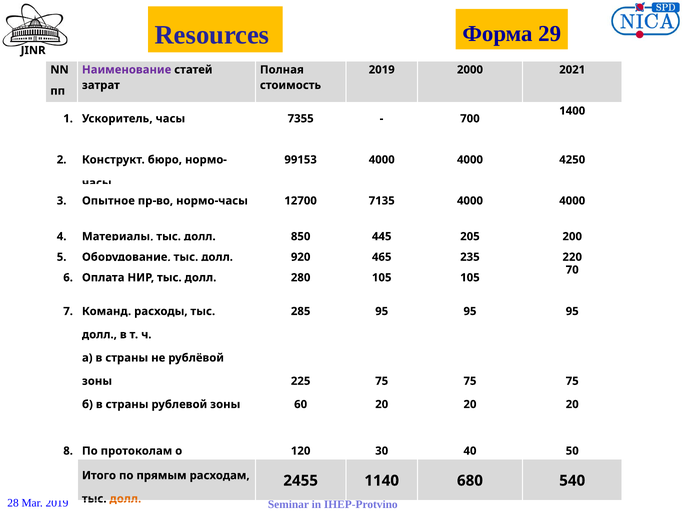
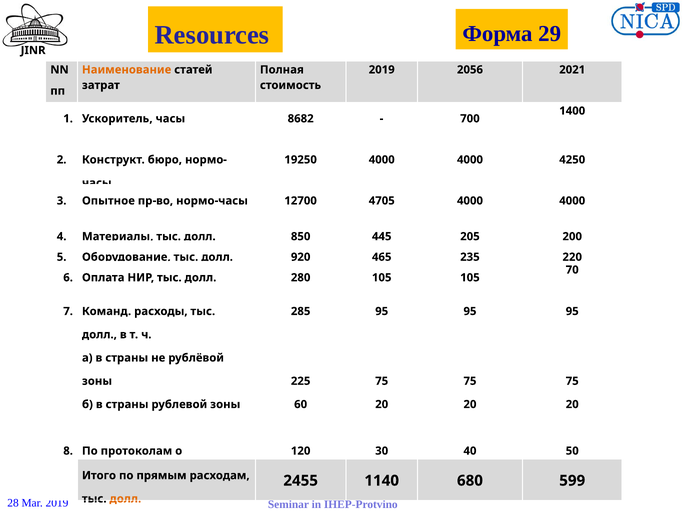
Наименование colour: purple -> orange (127, 70)
2000: 2000 -> 2056 (470, 70)
7355: 7355 -> 8682 (301, 119)
99153: 99153 -> 19250 (301, 160)
7135: 7135 -> 4705 (382, 201)
540: 540 -> 599 (572, 481)
